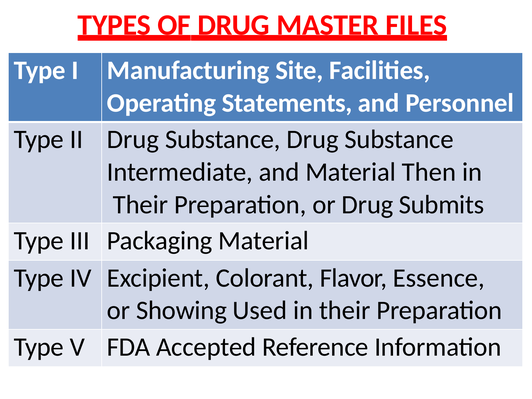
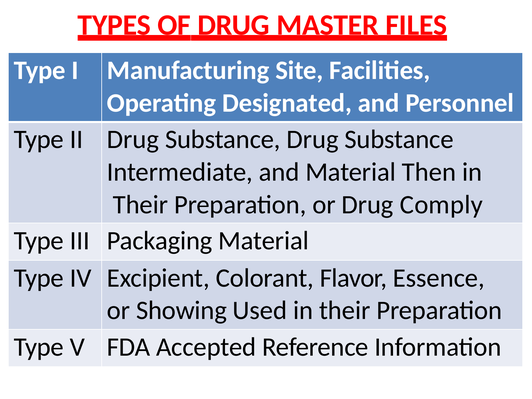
Statements: Statements -> Designated (287, 103)
Submits: Submits -> Comply (441, 205)
